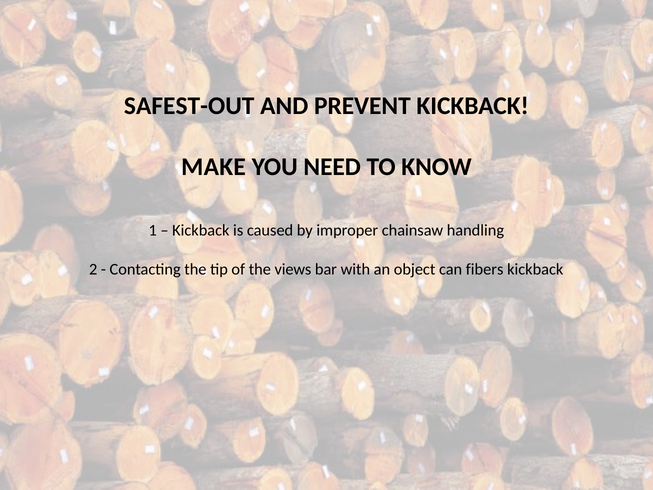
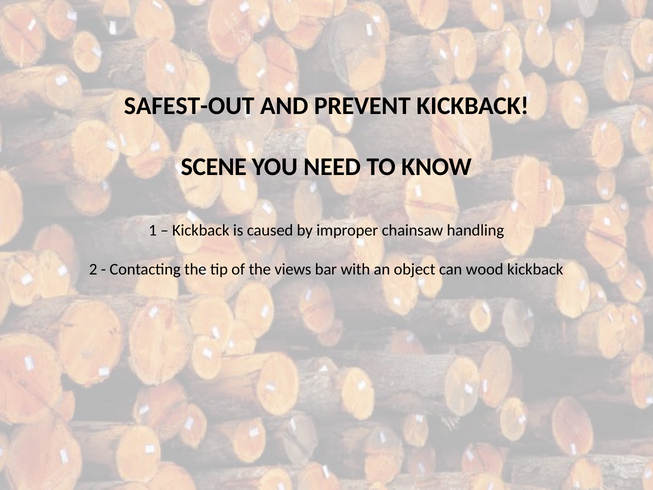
MAKE: MAKE -> SCENE (214, 167)
fibers: fibers -> wood (485, 269)
